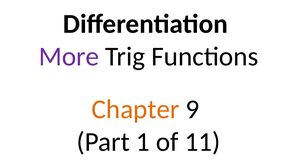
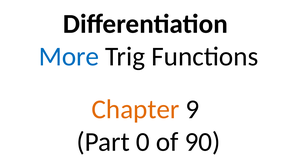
More colour: purple -> blue (69, 57)
1: 1 -> 0 (143, 142)
11: 11 -> 90 (203, 142)
